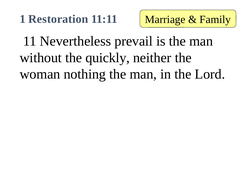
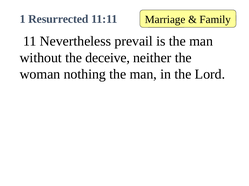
Restoration: Restoration -> Resurrected (58, 19)
quickly: quickly -> deceive (108, 58)
